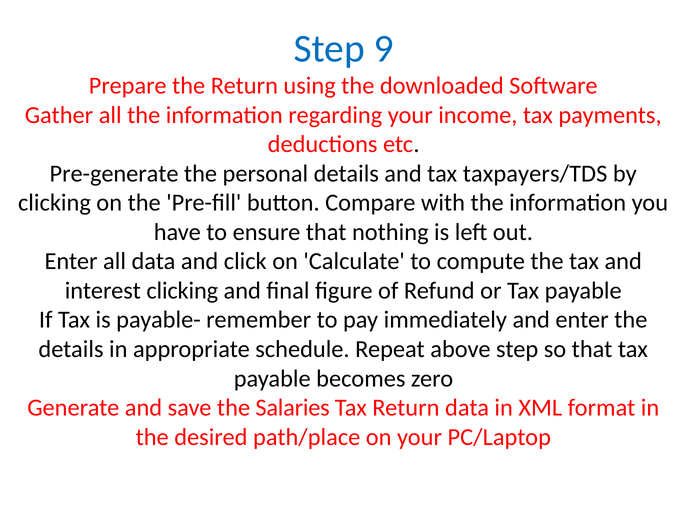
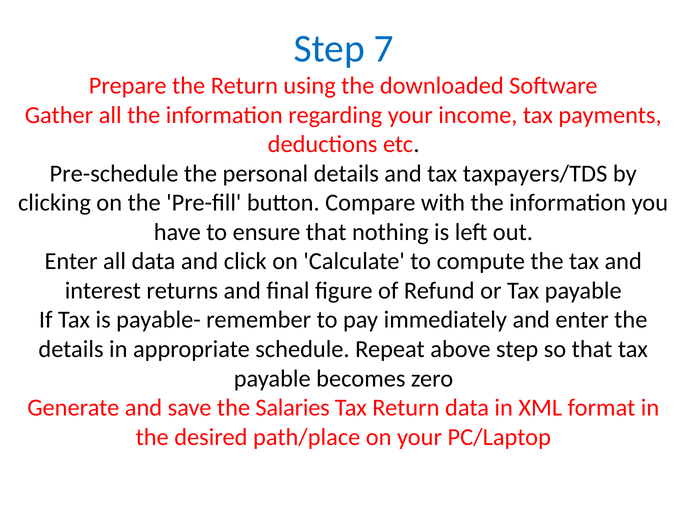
9: 9 -> 7 (384, 48)
Pre-generate: Pre-generate -> Pre-schedule (114, 174)
interest clicking: clicking -> returns (182, 291)
